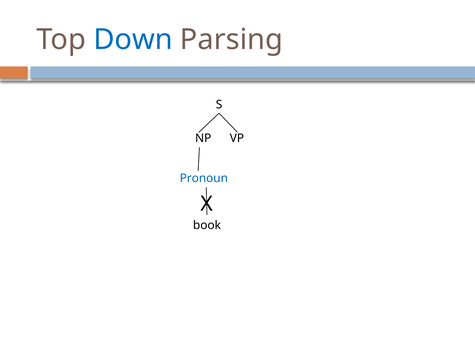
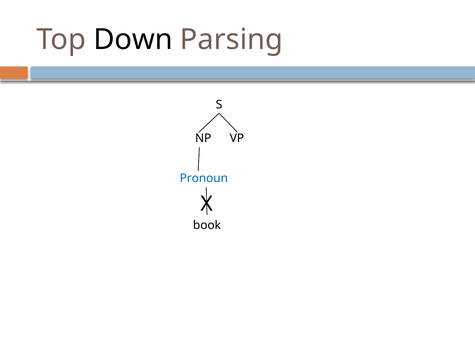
Down colour: blue -> black (133, 40)
